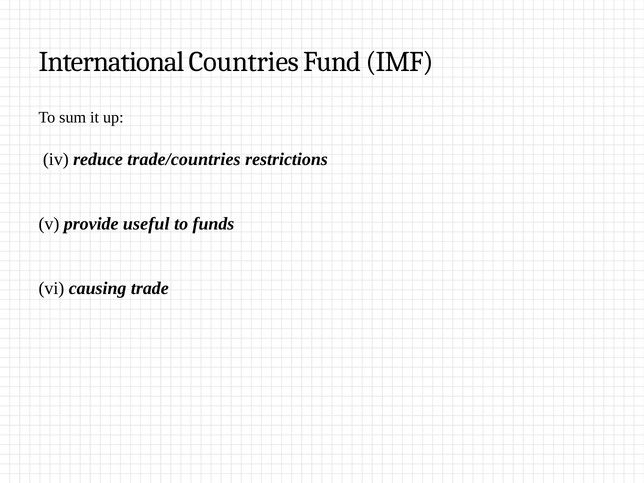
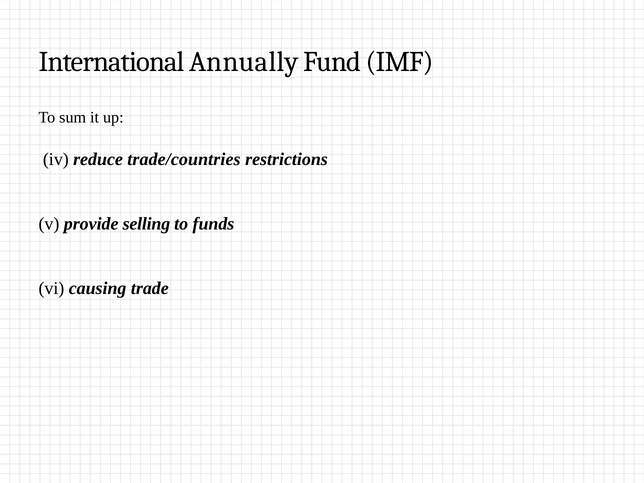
Countries: Countries -> Annually (244, 62)
useful: useful -> selling (146, 224)
